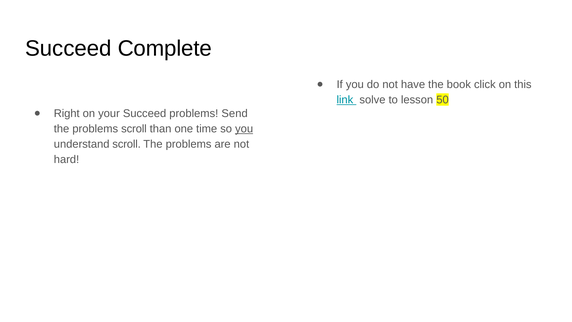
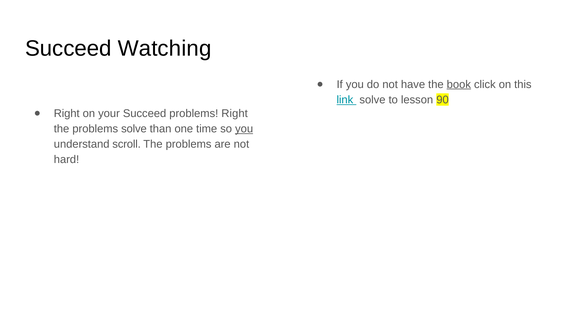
Complete: Complete -> Watching (165, 48)
book underline: none -> present (459, 84)
50: 50 -> 90 (443, 100)
problems Send: Send -> Right (235, 113)
problems scroll: scroll -> solve (134, 129)
